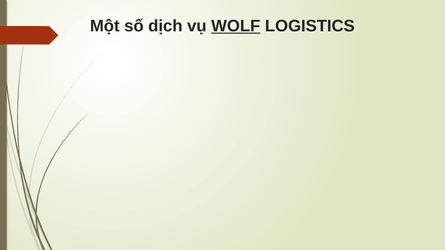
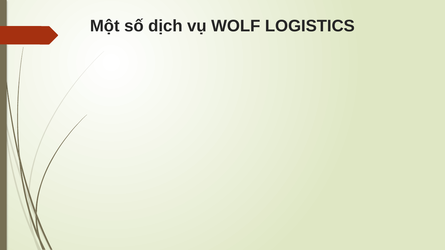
WOLF underline: present -> none (236, 26)
